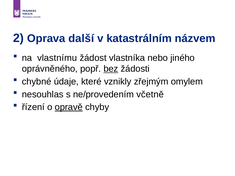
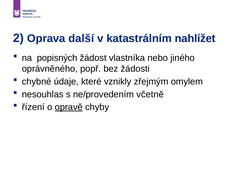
názvem: názvem -> nahlížet (195, 39)
vlastnímu: vlastnímu -> popisných (57, 58)
bez underline: present -> none (111, 69)
